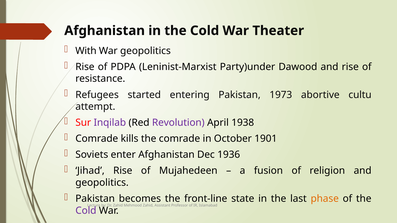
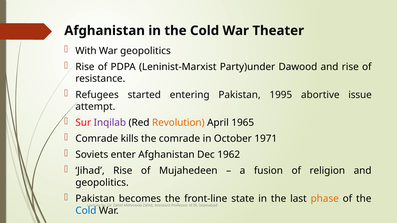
1973: 1973 -> 1995 (281, 95)
cultu: cultu -> issue (360, 95)
Revolution colour: purple -> orange (178, 123)
1938: 1938 -> 1965 (243, 123)
1901: 1901 -> 1971 (266, 139)
1936: 1936 -> 1962 (229, 155)
Cold colour: purple -> blue (86, 211)
